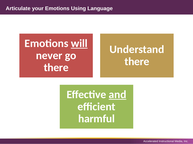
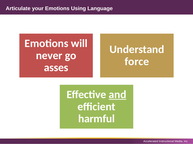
will underline: present -> none (79, 44)
there: there -> force (137, 62)
there: there -> asses (56, 68)
